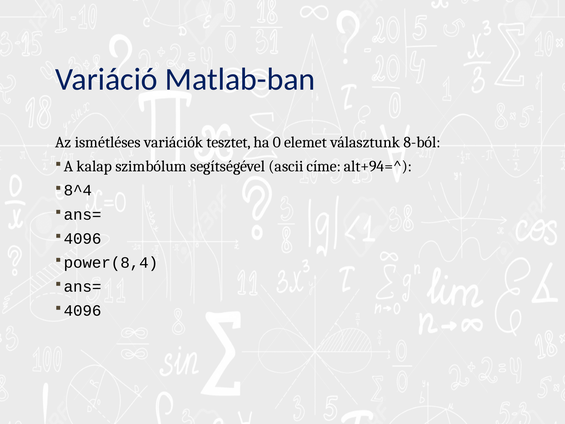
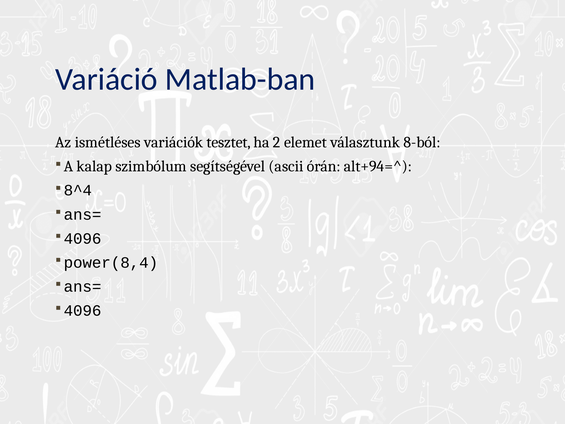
0: 0 -> 2 (277, 142)
címe: címe -> órán (324, 166)
